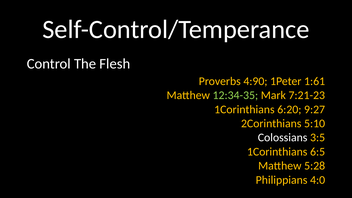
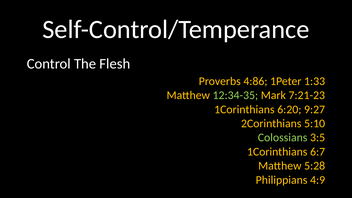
4:90: 4:90 -> 4:86 (255, 81)
1:61: 1:61 -> 1:33 (315, 81)
Colossians colour: white -> light green (283, 138)
6:5: 6:5 -> 6:7 (318, 152)
4:0: 4:0 -> 4:9 (318, 180)
